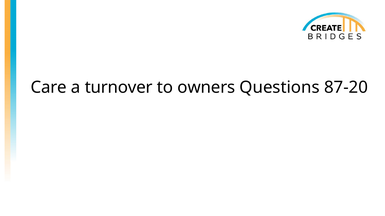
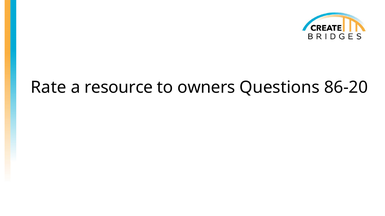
Care: Care -> Rate (49, 88)
turnover: turnover -> resource (119, 88)
87-20: 87-20 -> 86-20 (346, 88)
